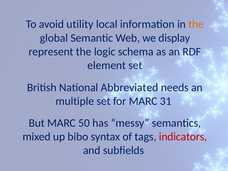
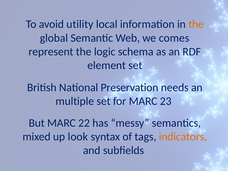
display: display -> comes (174, 38)
Abbreviated: Abbreviated -> Preservation (130, 87)
31: 31 -> 23 (166, 101)
50: 50 -> 22 (84, 123)
bibo: bibo -> look (78, 137)
indicators colour: red -> orange (183, 137)
